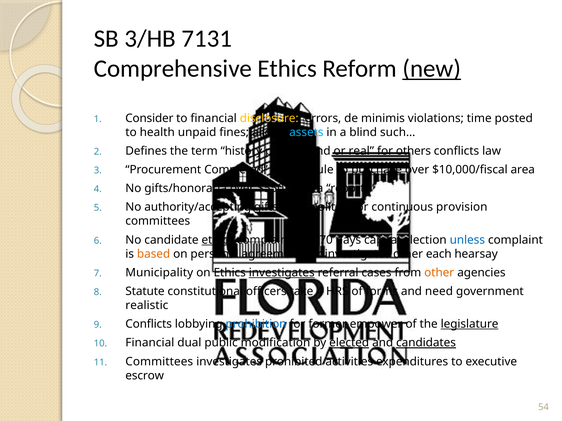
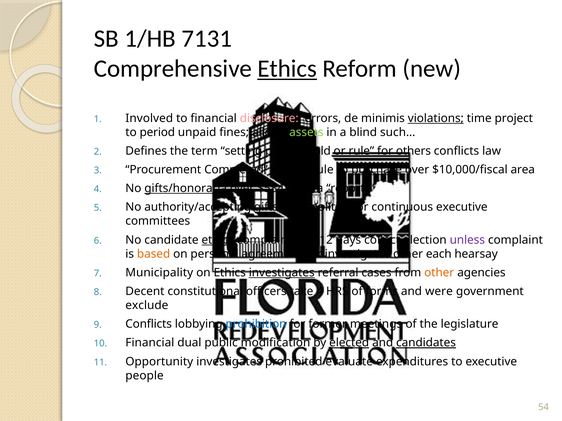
3/HB: 3/HB -> 1/HB (150, 39)
Ethics underline: none -> present (287, 69)
new underline: present -> none (432, 69)
Consider: Consider -> Involved (149, 118)
disclosure colour: yellow -> pink (269, 118)
violations underline: none -> present (436, 118)
posted: posted -> project (514, 118)
health: health -> period (157, 132)
assets colour: light blue -> light green (306, 132)
history: history -> setting (241, 151)
land: land -> bold (319, 151)
real: real -> rule (361, 151)
gifts/honoraria underline: none -> present (186, 189)
$550: $550 -> $584 (271, 189)
continuous provision: provision -> executive (462, 207)
70: 70 -> 12 (326, 240)
capital: capital -> collect (382, 240)
unless colour: blue -> purple (467, 240)
Statute: Statute -> Decent (145, 292)
need: need -> were (439, 292)
realistic: realistic -> exclude (147, 306)
empower: empower -> meetings (376, 324)
legislature underline: present -> none (470, 324)
Committees: Committees -> Opportunity (159, 362)
activities: activities -> evaluate (349, 362)
escrow: escrow -> people (145, 376)
